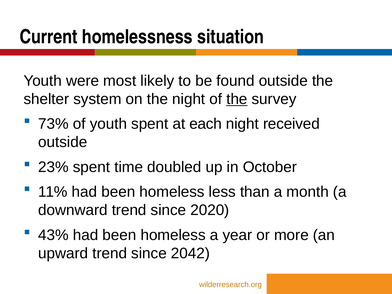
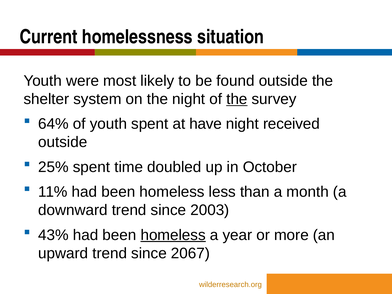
73%: 73% -> 64% (53, 124)
each: each -> have (206, 124)
23%: 23% -> 25% (53, 167)
2020: 2020 -> 2003 (210, 210)
homeless underline: none -> present (173, 235)
2042: 2042 -> 2067 (190, 253)
